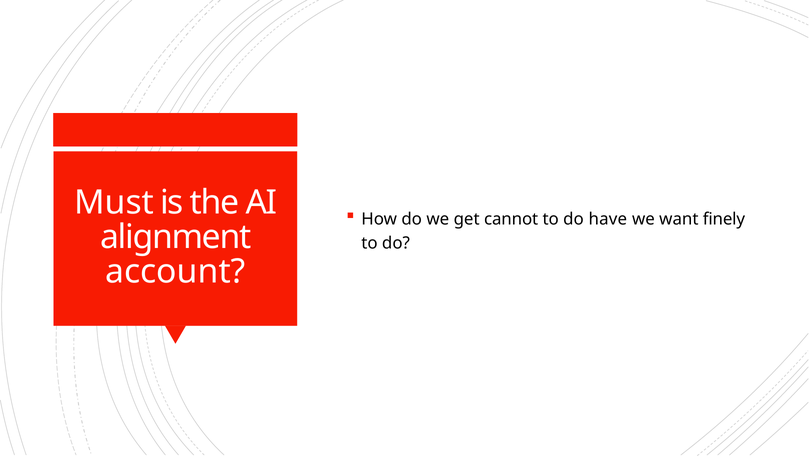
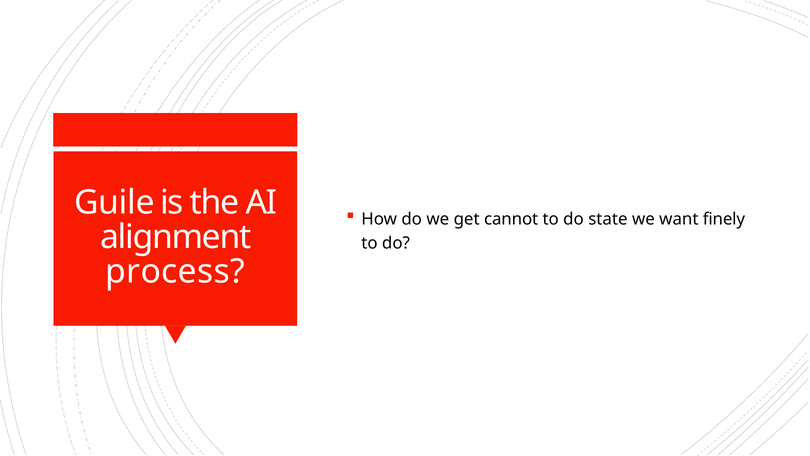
Must: Must -> Guile (114, 202)
have: have -> state (608, 219)
account: account -> process (175, 271)
